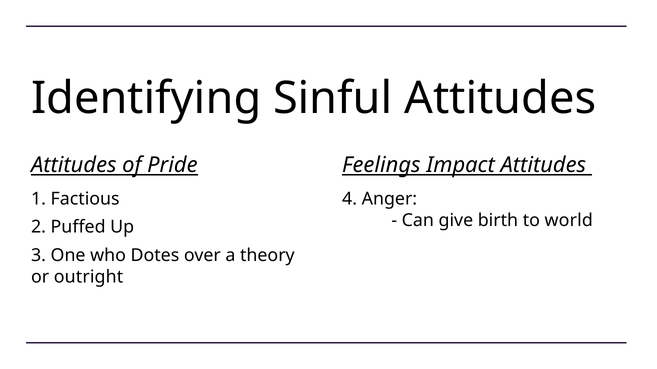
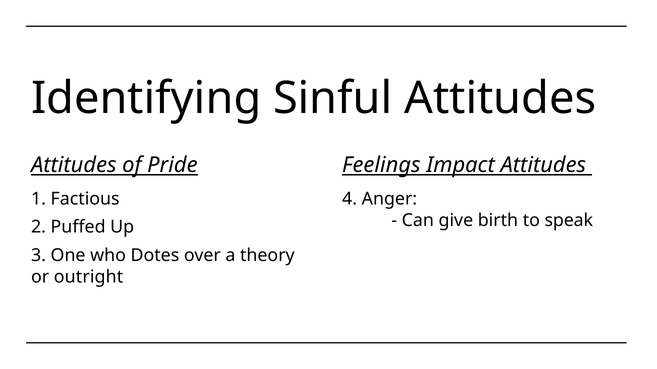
world: world -> speak (569, 221)
